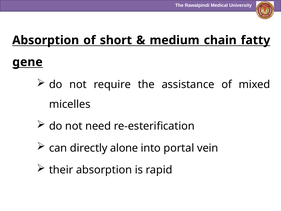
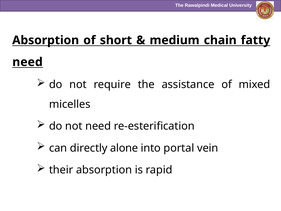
gene: gene -> need (27, 62)
